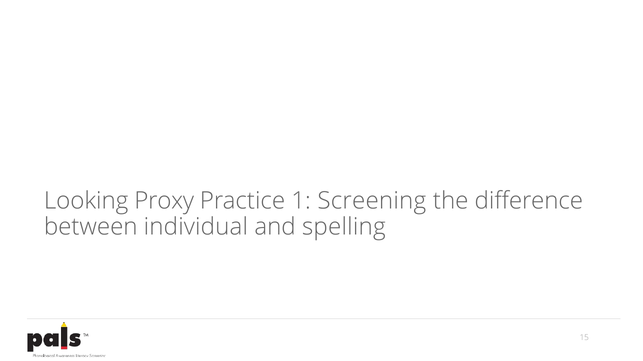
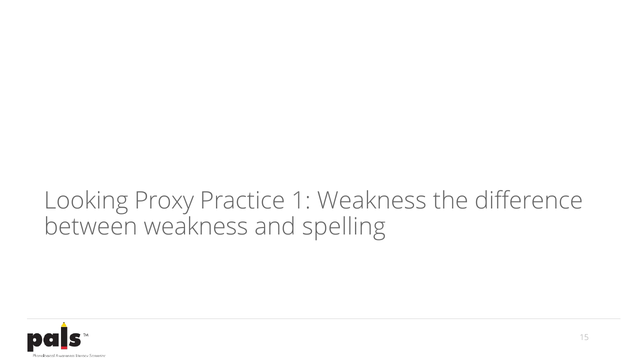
1 Screening: Screening -> Weakness (372, 201)
between individual: individual -> weakness (196, 227)
